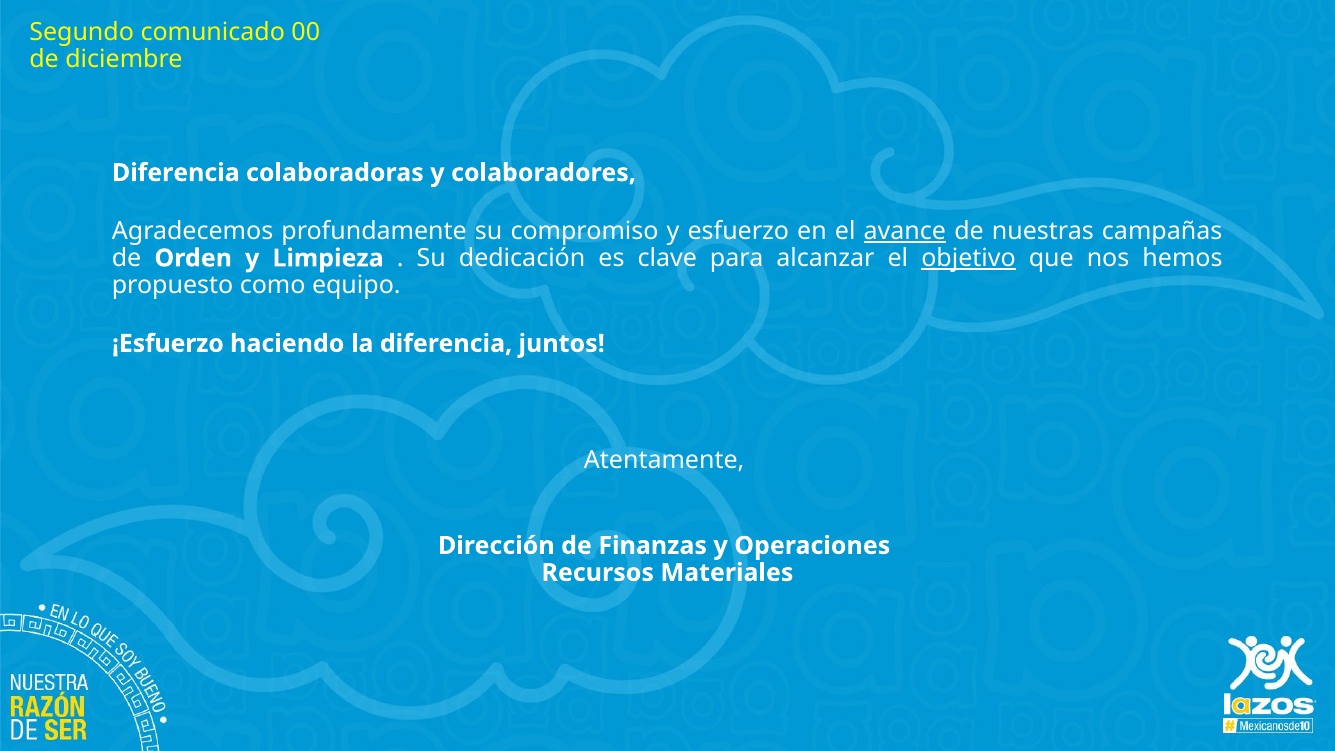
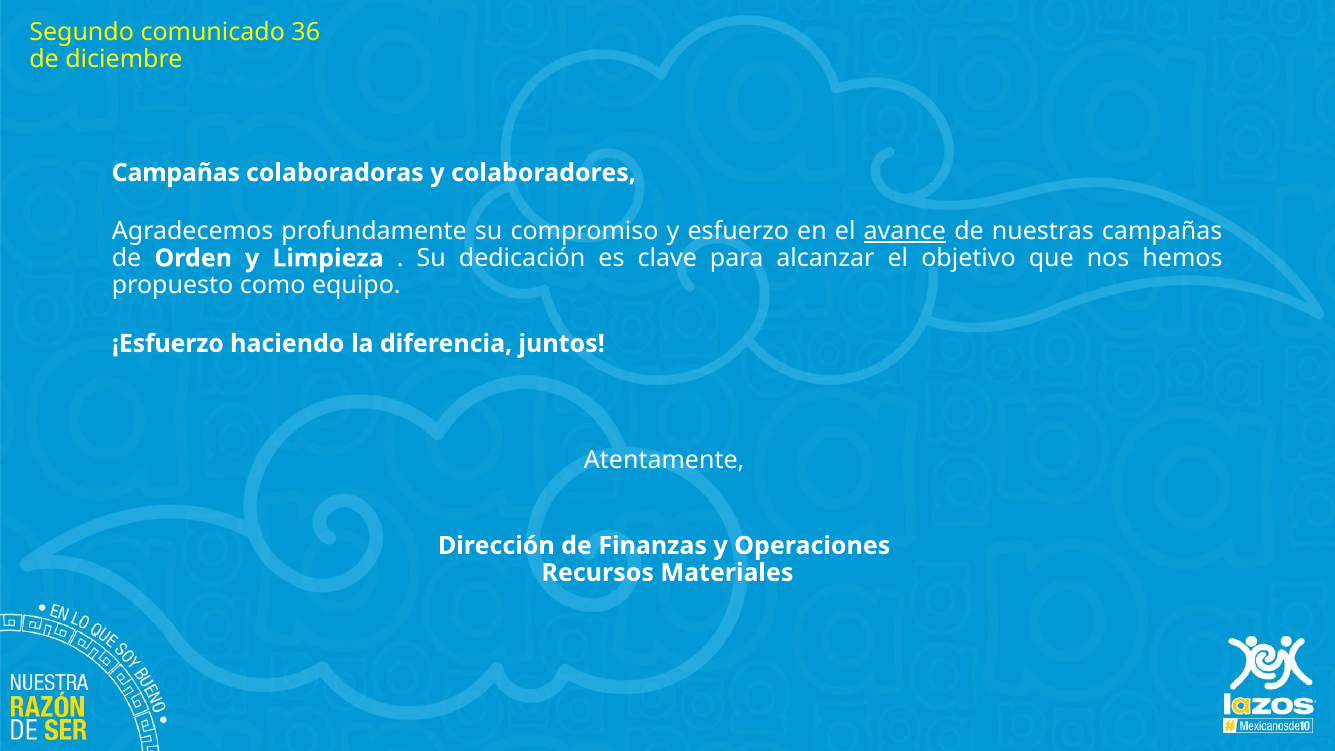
00: 00 -> 36 (306, 32)
Diferencia: Diferencia -> Campañas (176, 173)
objetivo underline: present -> none (969, 258)
